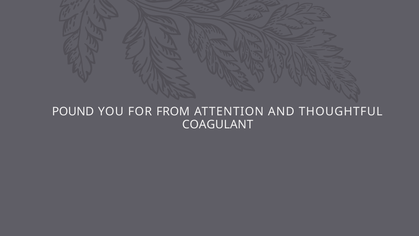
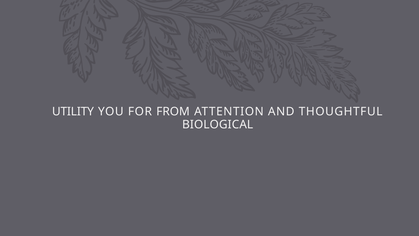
POUND: POUND -> UTILITY (73, 112)
COAGULANT: COAGULANT -> BIOLOGICAL (218, 124)
